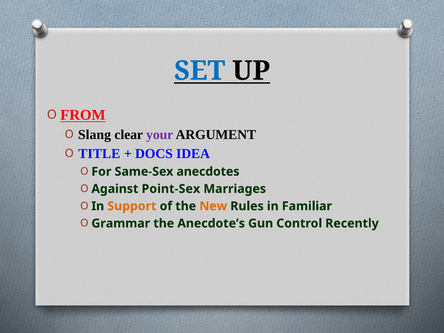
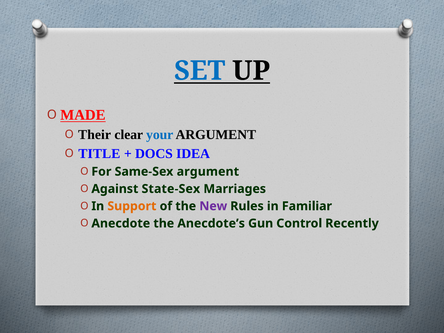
FROM: FROM -> MADE (83, 115)
Slang: Slang -> Their (95, 135)
your colour: purple -> blue (160, 135)
Same-Sex anecdotes: anecdotes -> argument (208, 172)
Point-Sex: Point-Sex -> State-Sex (171, 189)
New colour: orange -> purple (213, 206)
Grammar: Grammar -> Anecdote (121, 223)
